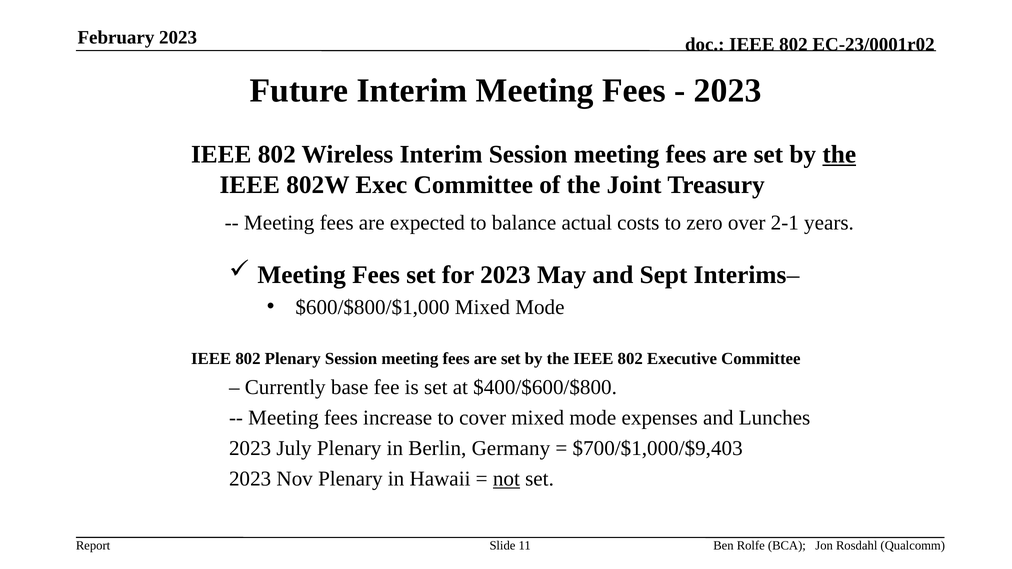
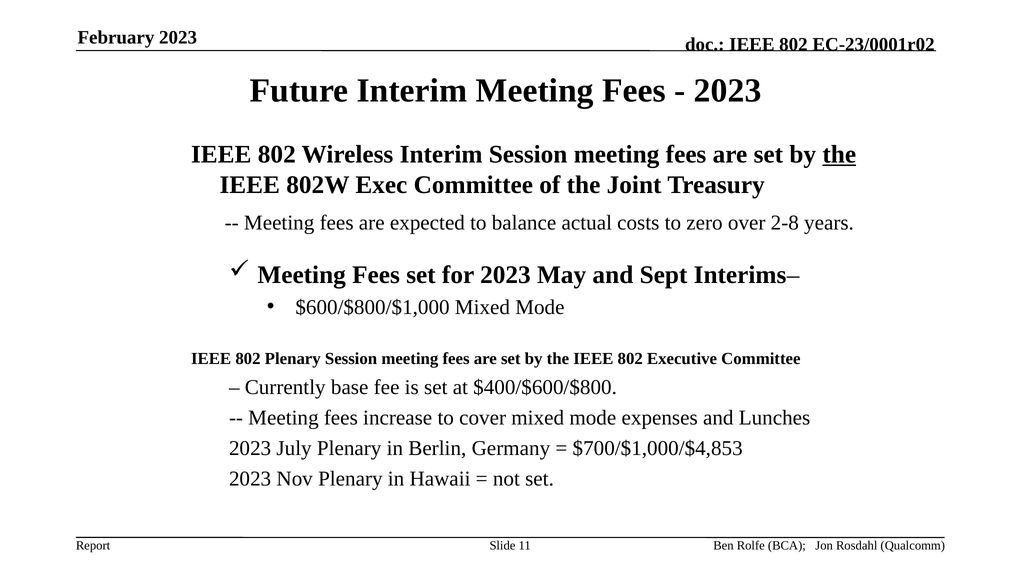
2-1: 2-1 -> 2-8 (785, 223)
$700/$1,000/$9,403: $700/$1,000/$9,403 -> $700/$1,000/$4,853 (658, 448)
not underline: present -> none (506, 479)
